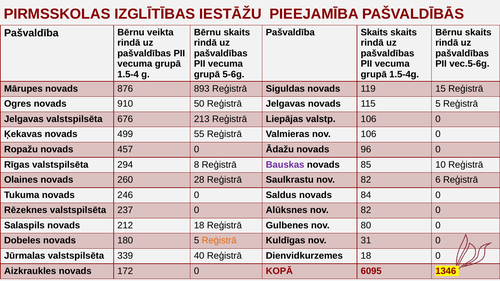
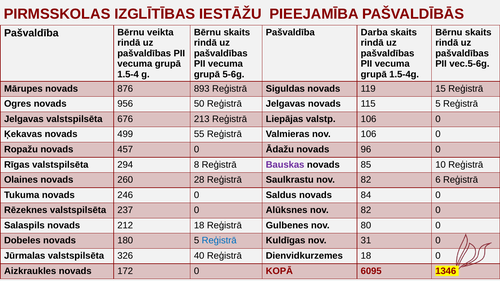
Pašvaldība Skaits: Skaits -> Darba (374, 32)
910: 910 -> 956 (125, 104)
Reģistrā colour: orange -> blue (219, 241)
339: 339 -> 326 (125, 256)
